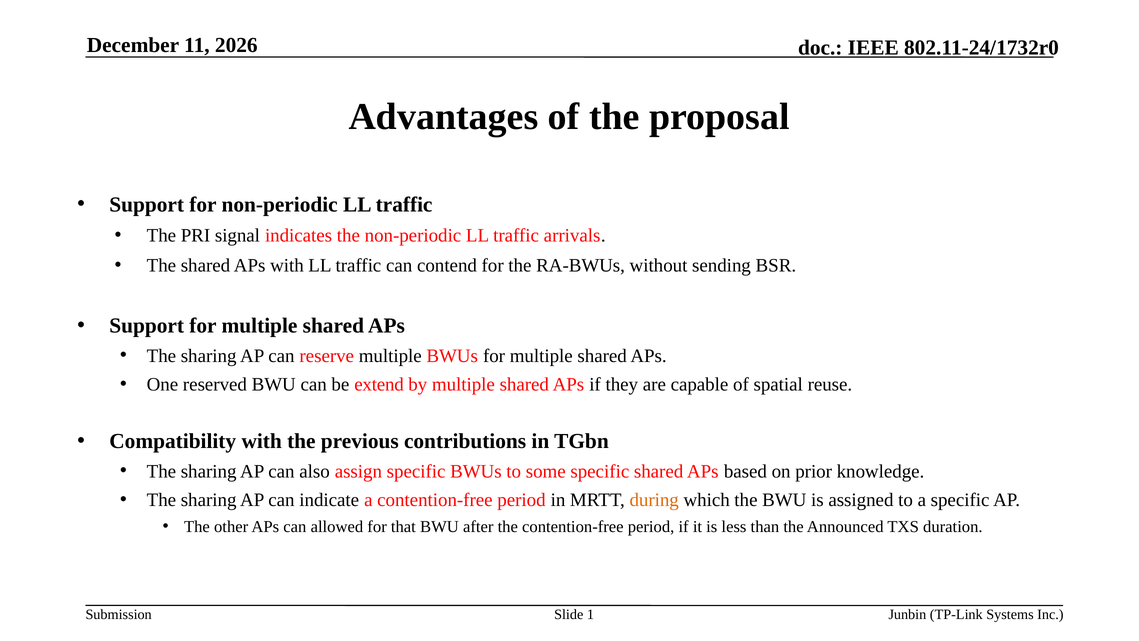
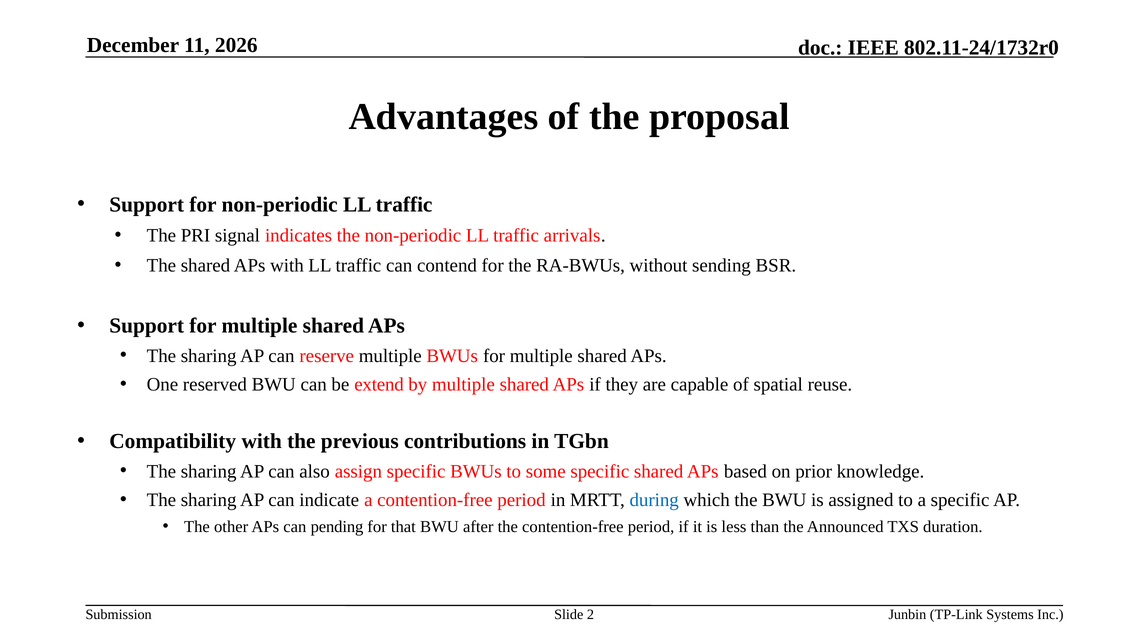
during colour: orange -> blue (654, 500)
allowed: allowed -> pending (337, 526)
1: 1 -> 2 (591, 614)
